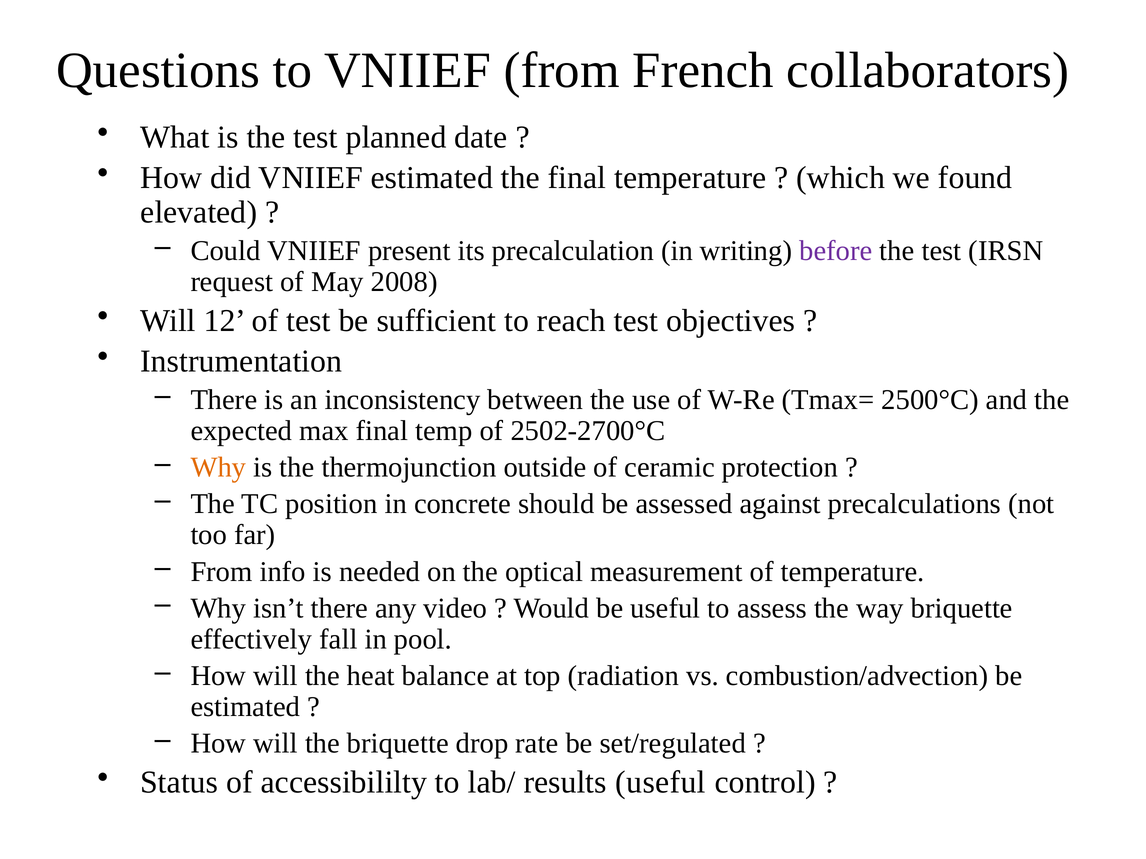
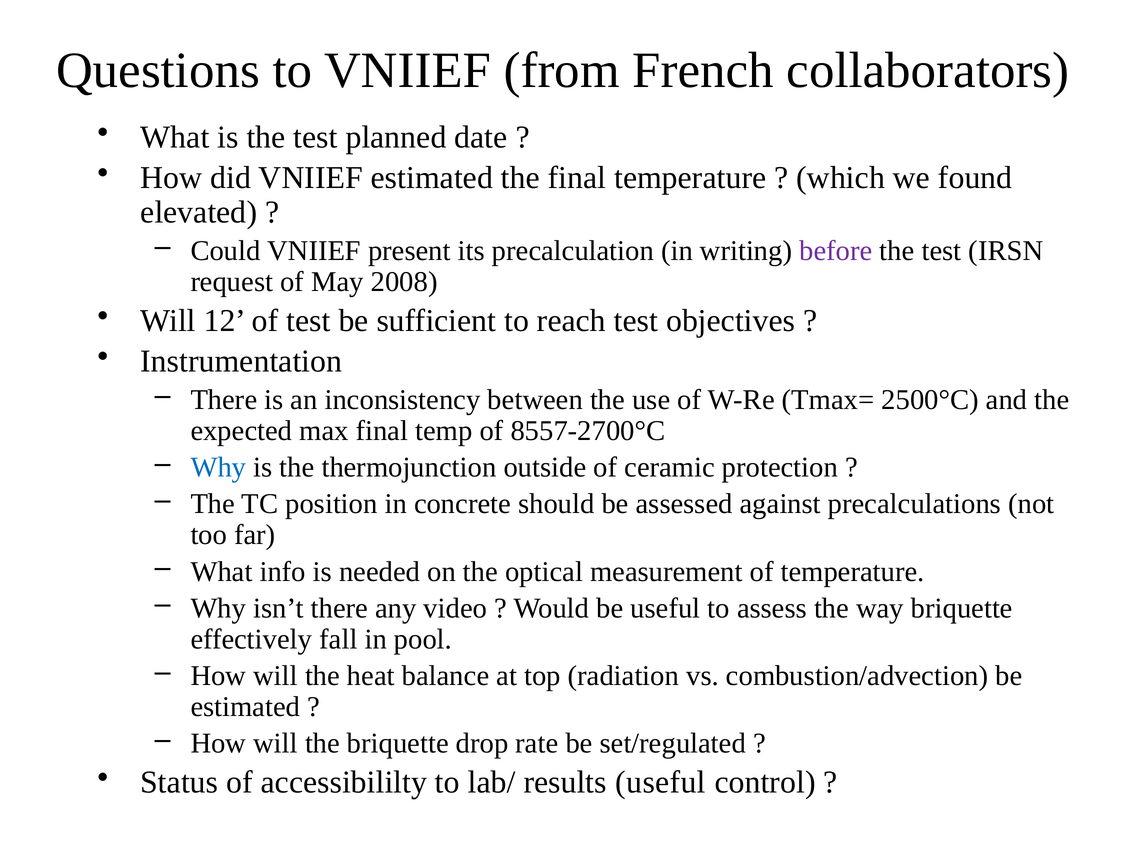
2502-2700°C: 2502-2700°C -> 8557-2700°C (588, 431)
Why colour: orange -> blue (218, 468)
From: From -> What (222, 572)
